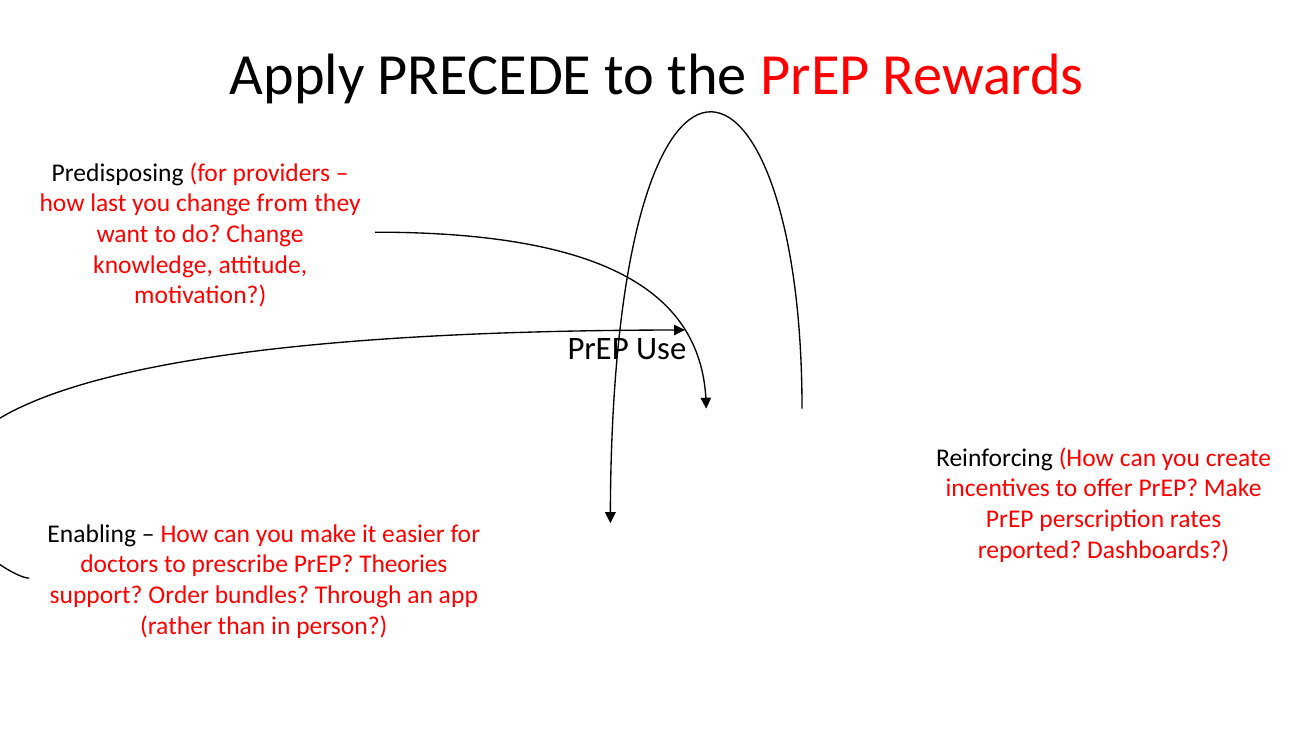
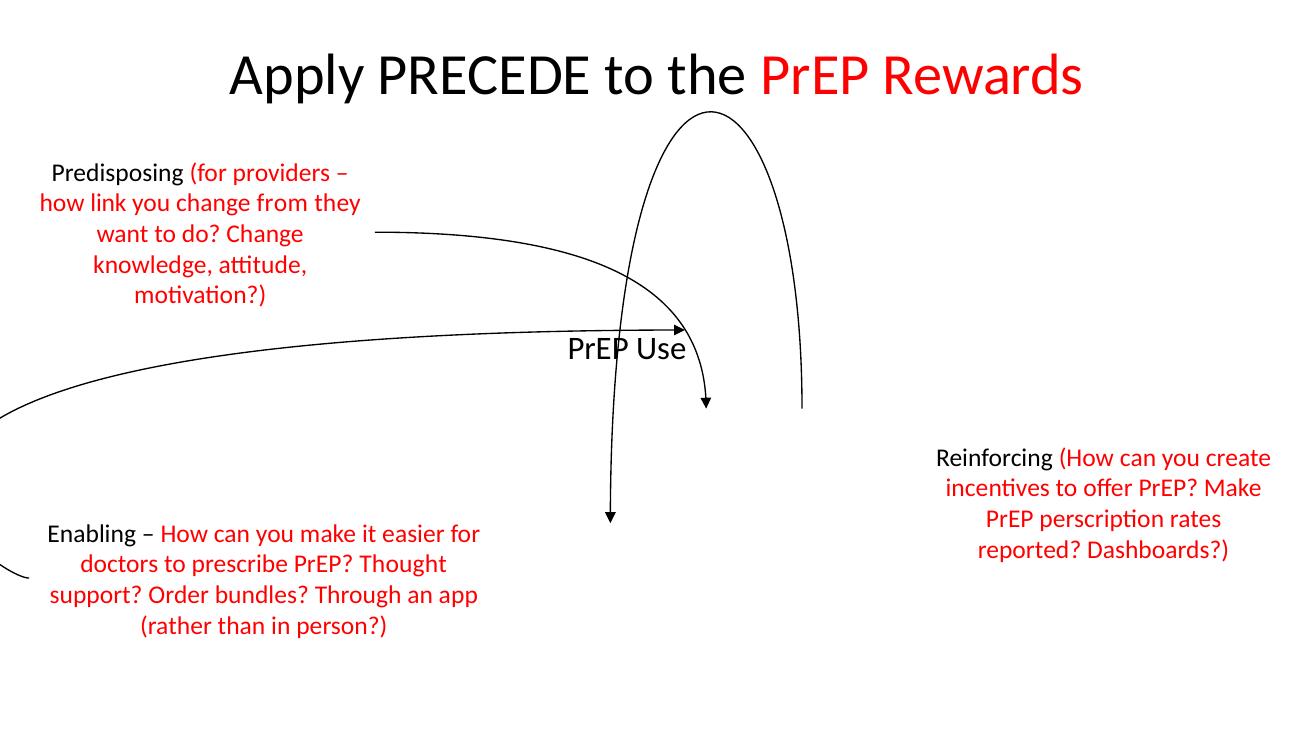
last: last -> link (108, 204)
Theories: Theories -> Thought (403, 565)
